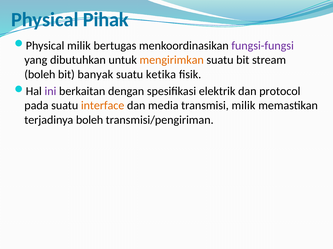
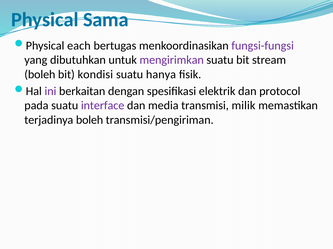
Pihak: Pihak -> Sama (106, 20)
Physical milik: milik -> each (79, 46)
mengirimkan colour: orange -> purple (172, 60)
banyak: banyak -> kondisi (95, 75)
ketika: ketika -> hanya (161, 75)
interface colour: orange -> purple (103, 106)
